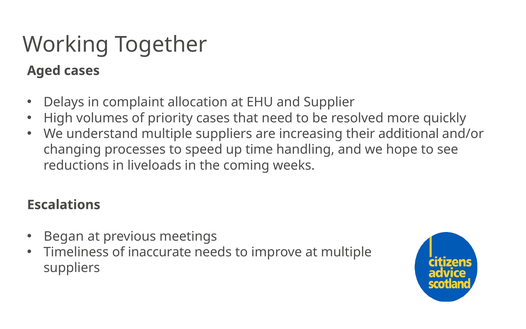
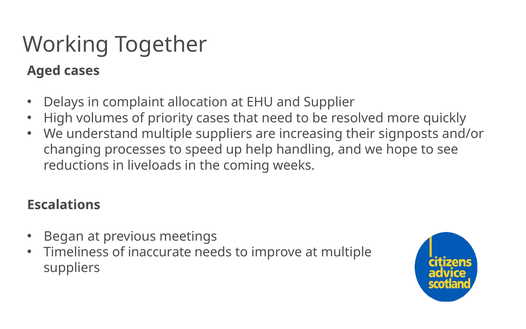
additional: additional -> signposts (409, 134)
time: time -> help (259, 150)
